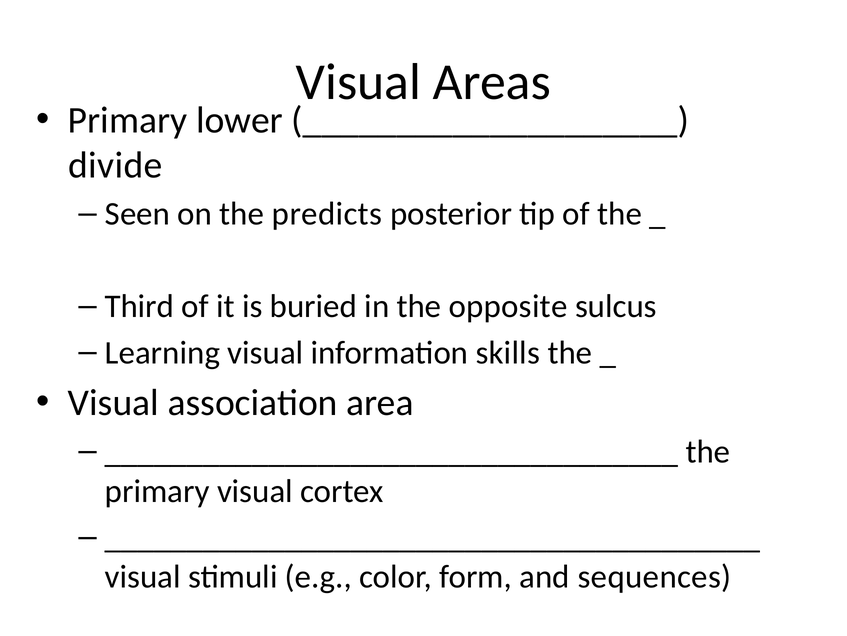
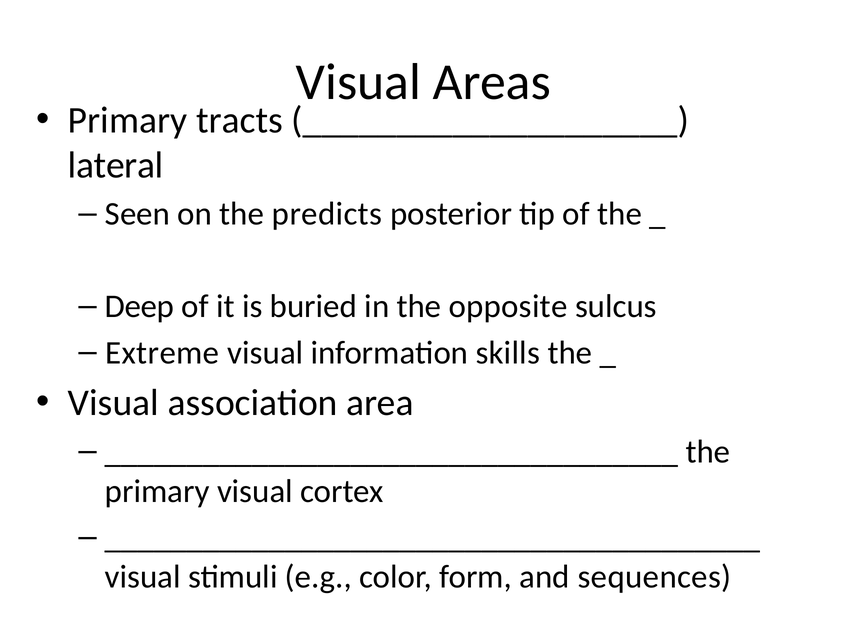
lower: lower -> tracts (239, 120)
divide: divide -> lateral (116, 165)
Third: Third -> Deep (140, 306)
Learning: Learning -> Extreme (162, 352)
